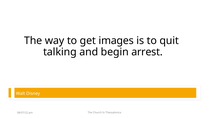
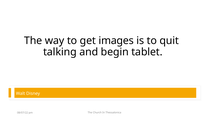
arrest: arrest -> tablet (147, 52)
